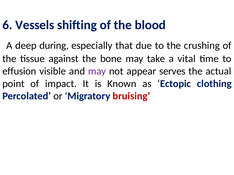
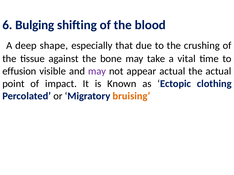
Vessels: Vessels -> Bulging (35, 25)
during: during -> shape (54, 46)
appear serves: serves -> actual (172, 71)
bruising colour: red -> orange (131, 96)
